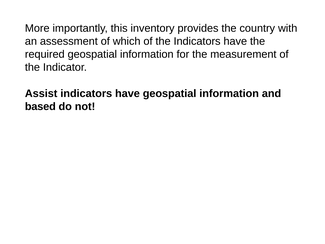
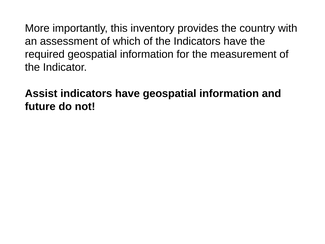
based: based -> future (40, 106)
